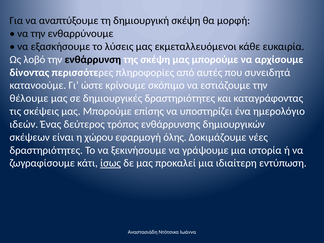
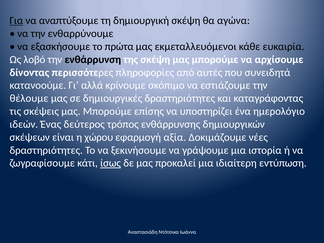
Για underline: none -> present (16, 21)
μορφή: μορφή -> αγώνα (233, 21)
λύσεις: λύσεις -> πρώτα (119, 47)
ώστε: ώστε -> αλλά (92, 85)
όλης: όλης -> αξία (175, 137)
